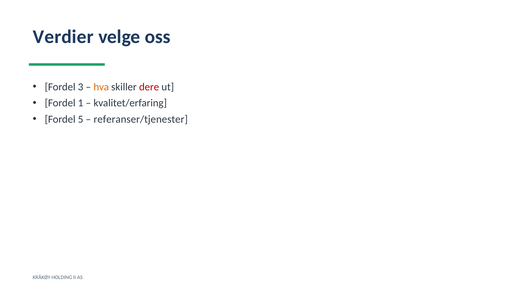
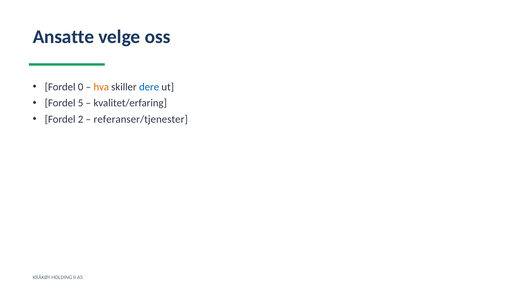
Verdier: Verdier -> Ansatte (63, 37)
3: 3 -> 0 (81, 87)
dere colour: red -> blue (149, 87)
1: 1 -> 5 (81, 103)
5: 5 -> 2 (81, 119)
